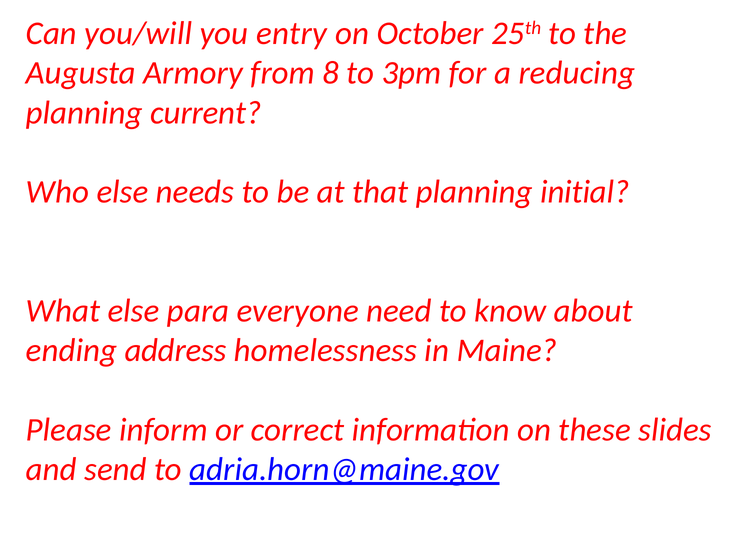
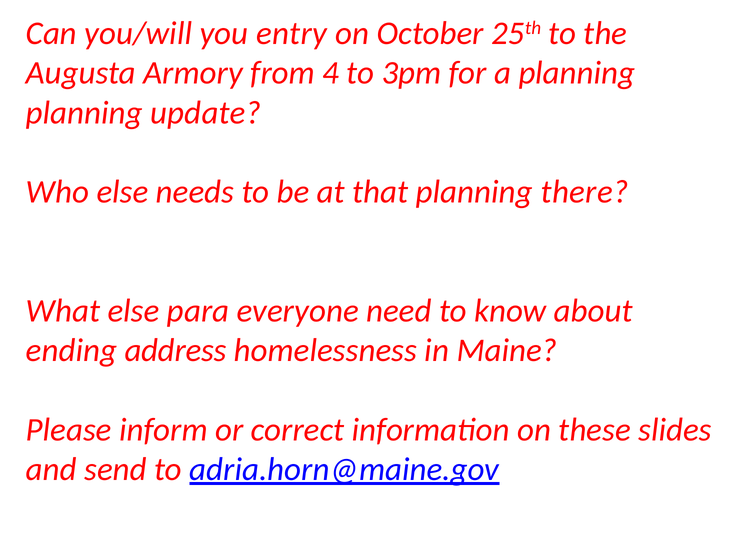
8: 8 -> 4 (331, 73)
a reducing: reducing -> planning (577, 73)
current: current -> update (206, 113)
initial: initial -> there (585, 192)
